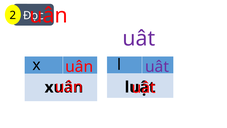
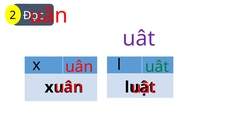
uât colour: purple -> green (157, 67)
